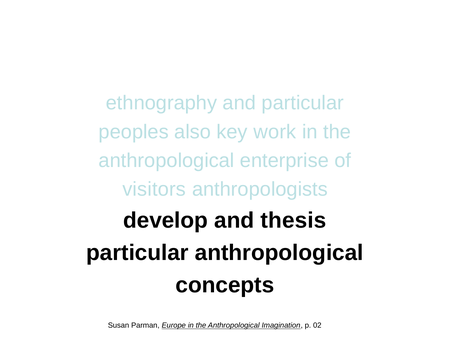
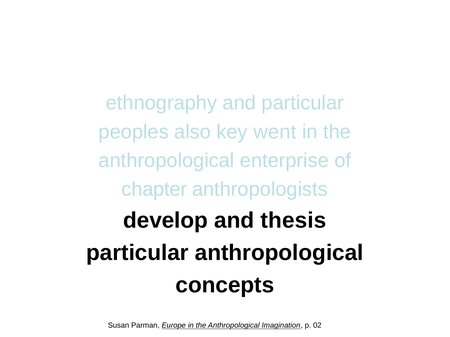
work: work -> went (275, 132)
visitors: visitors -> chapter (154, 190)
